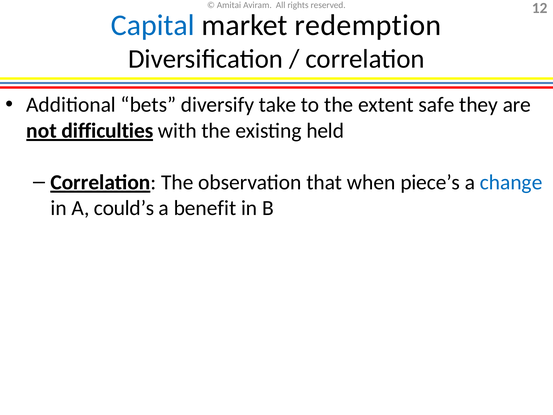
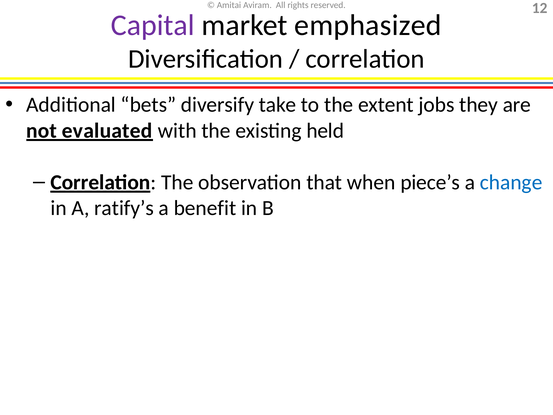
Capital colour: blue -> purple (153, 25)
redemption: redemption -> emphasized (368, 25)
safe: safe -> jobs (437, 105)
difficulties: difficulties -> evaluated (107, 131)
could’s: could’s -> ratify’s (124, 208)
